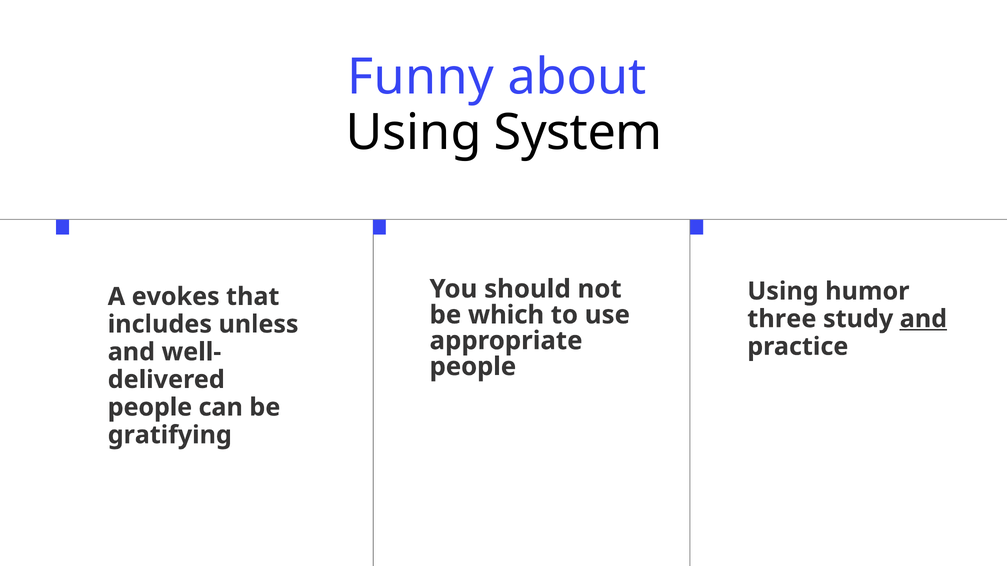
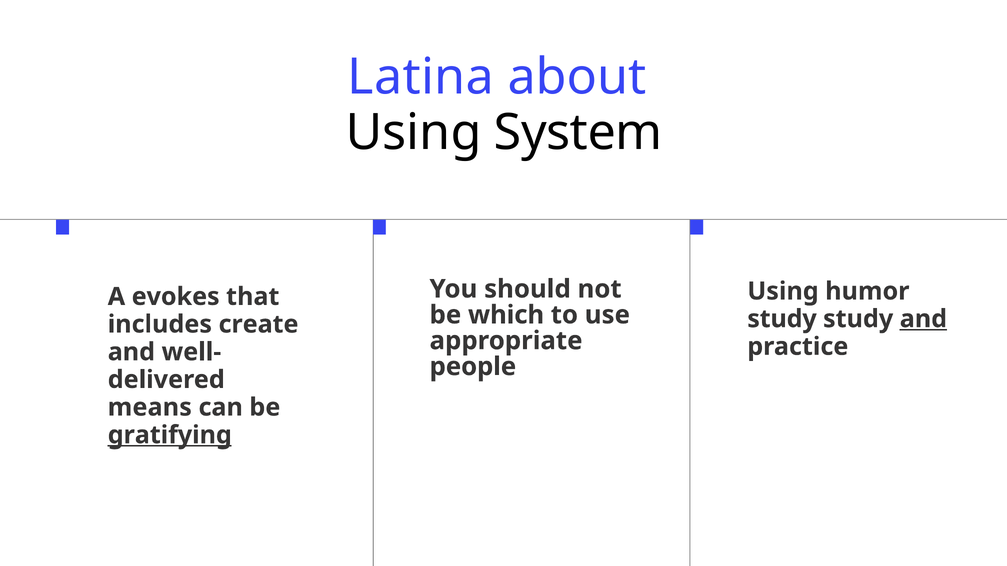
Funny: Funny -> Latina (421, 77)
three: three -> study (782, 319)
unless: unless -> create (258, 325)
people: people -> means (150, 408)
gratifying underline: none -> present (170, 435)
